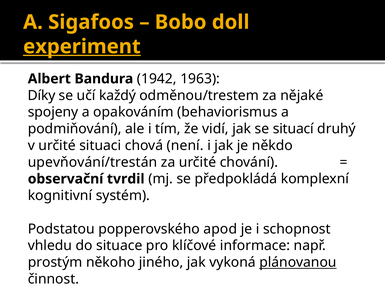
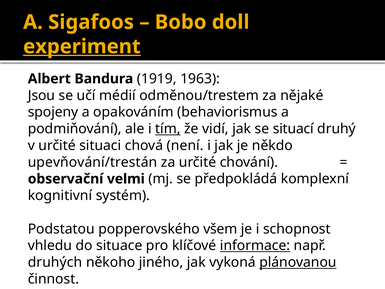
1942: 1942 -> 1919 (157, 79)
Díky: Díky -> Jsou (41, 95)
každý: každý -> médií (117, 95)
tím underline: none -> present (168, 129)
tvrdil: tvrdil -> velmi (126, 179)
apod: apod -> všem (220, 229)
informace underline: none -> present (255, 245)
prostým: prostým -> druhých (55, 262)
